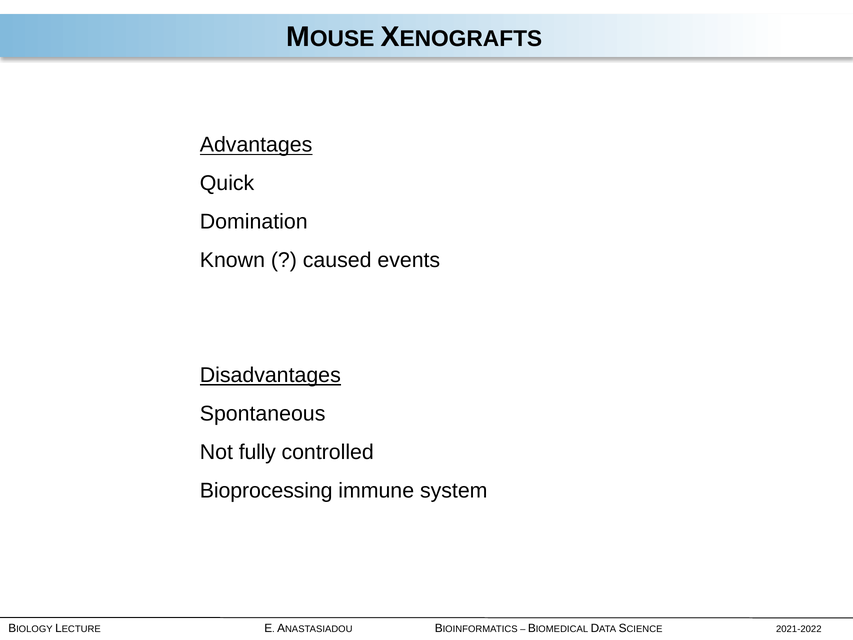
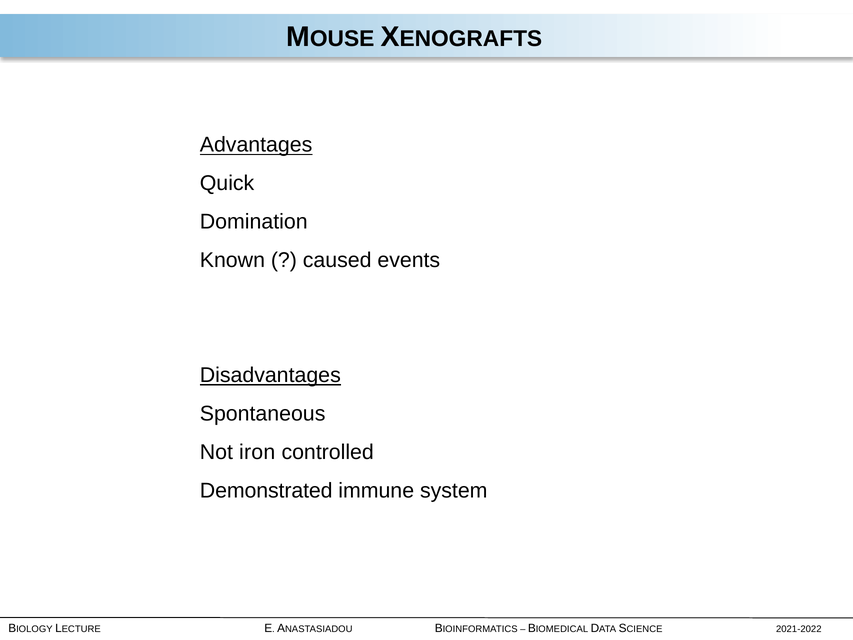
fully: fully -> iron (257, 452)
Bioprocessing: Bioprocessing -> Demonstrated (266, 490)
